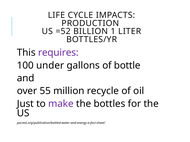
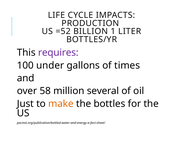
bottle: bottle -> times (127, 66)
55: 55 -> 58 (45, 91)
recycle: recycle -> several (103, 91)
make colour: purple -> orange (61, 104)
